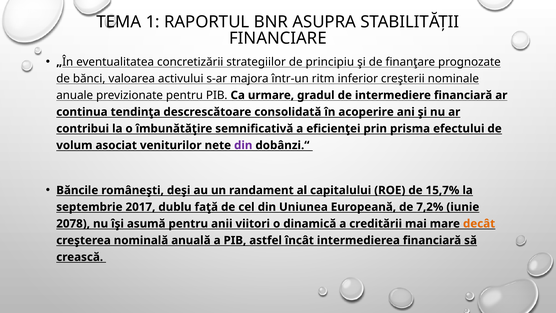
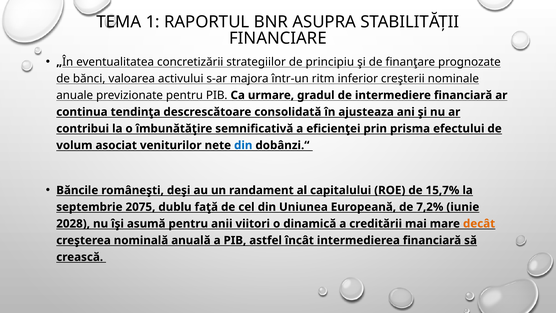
acoperire: acoperire -> ajusteaza (366, 112)
din colour: purple -> blue (243, 145)
2017: 2017 -> 2075 (140, 207)
2078: 2078 -> 2028 (73, 224)
